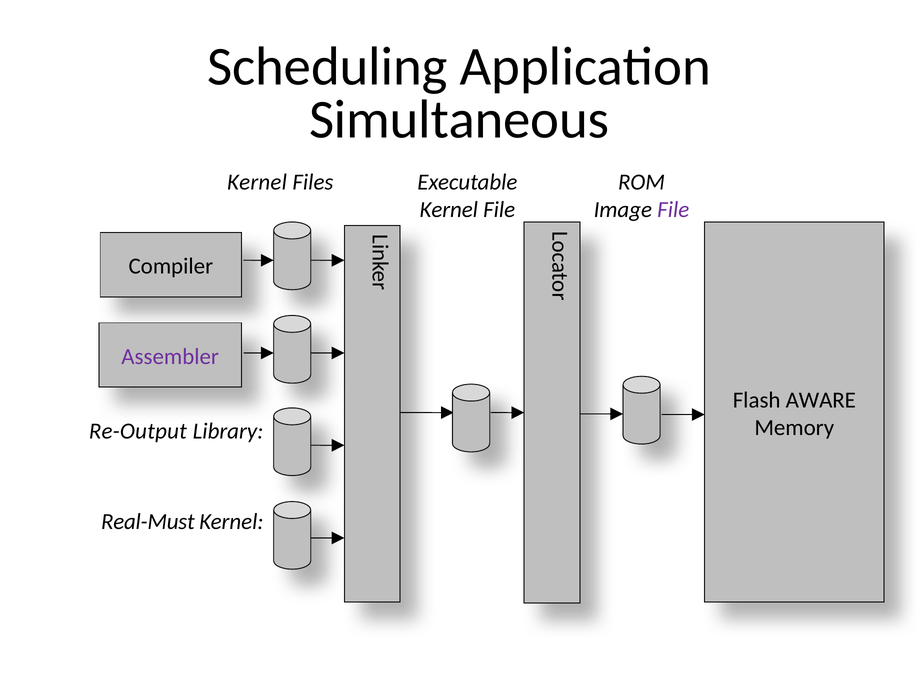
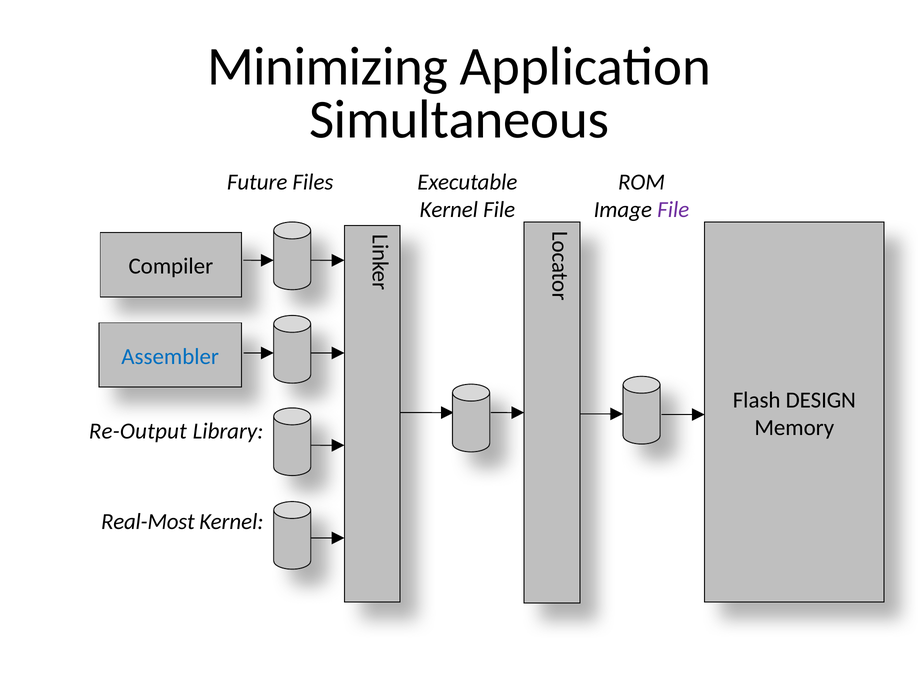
Scheduling: Scheduling -> Minimizing (328, 67)
Kernel: Kernel -> Future (257, 182)
Assembler colour: purple -> blue (170, 356)
AWARE: AWARE -> DESIGN (821, 400)
Real-Must: Real-Must -> Real-Most (148, 521)
